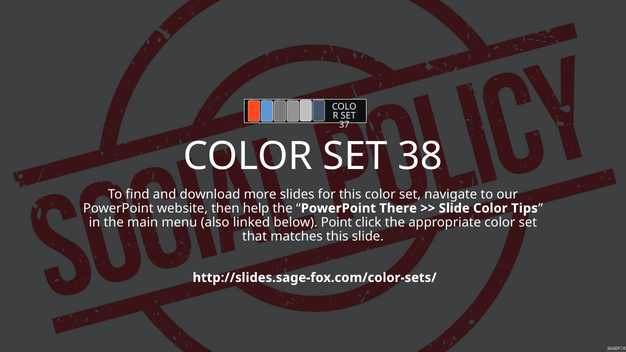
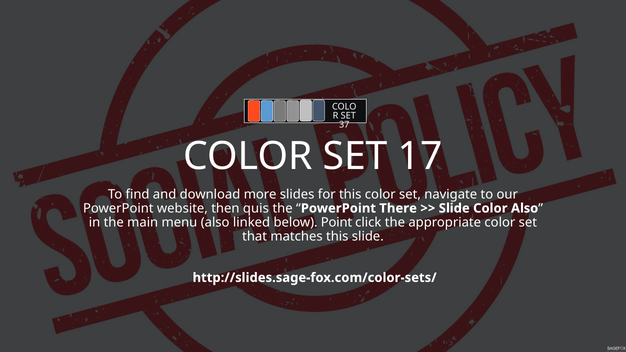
38: 38 -> 17 (420, 156)
help: help -> quis (256, 208)
Color Tips: Tips -> Also (525, 208)
